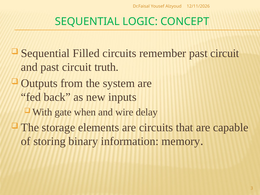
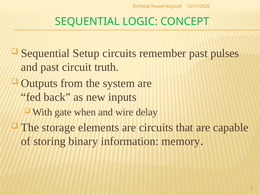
Filled: Filled -> Setup (86, 53)
remember past circuit: circuit -> pulses (225, 53)
